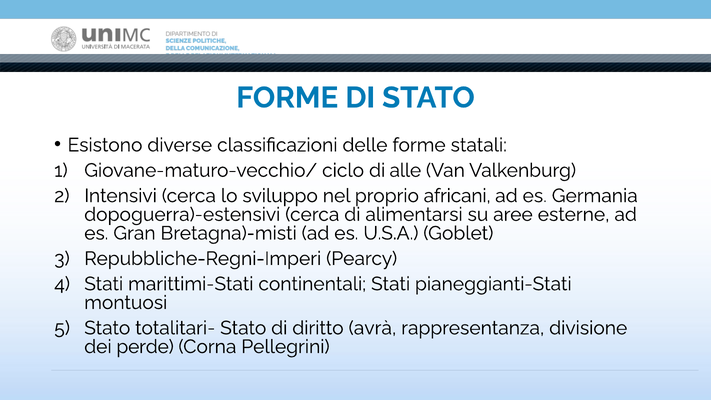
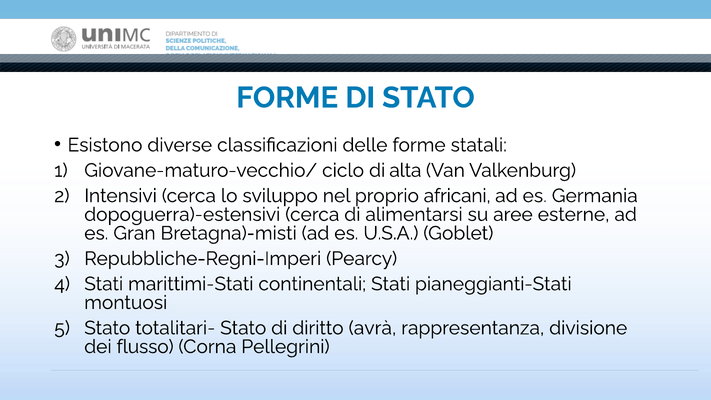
alle: alle -> alta (405, 170)
perde: perde -> flusso (145, 347)
